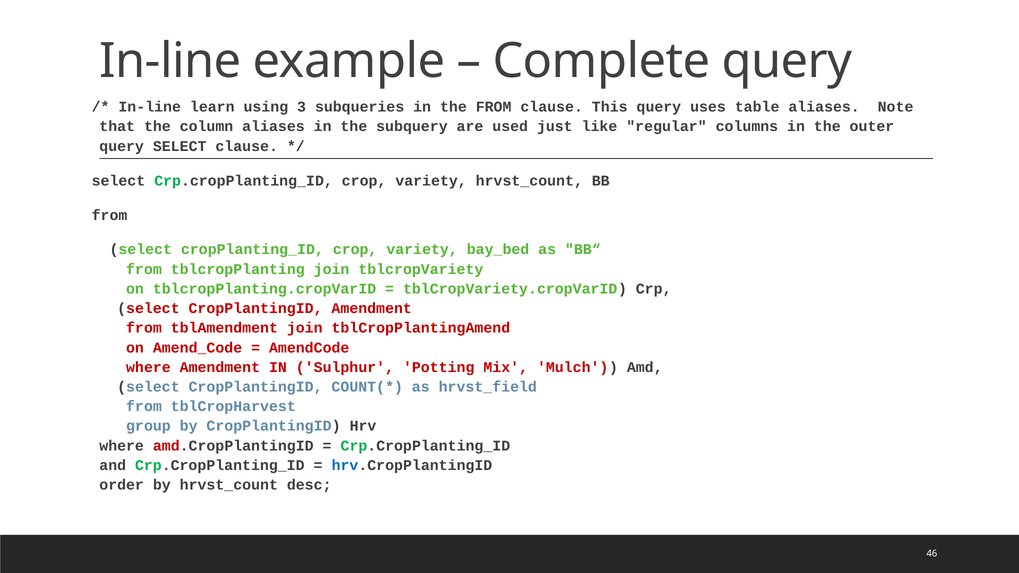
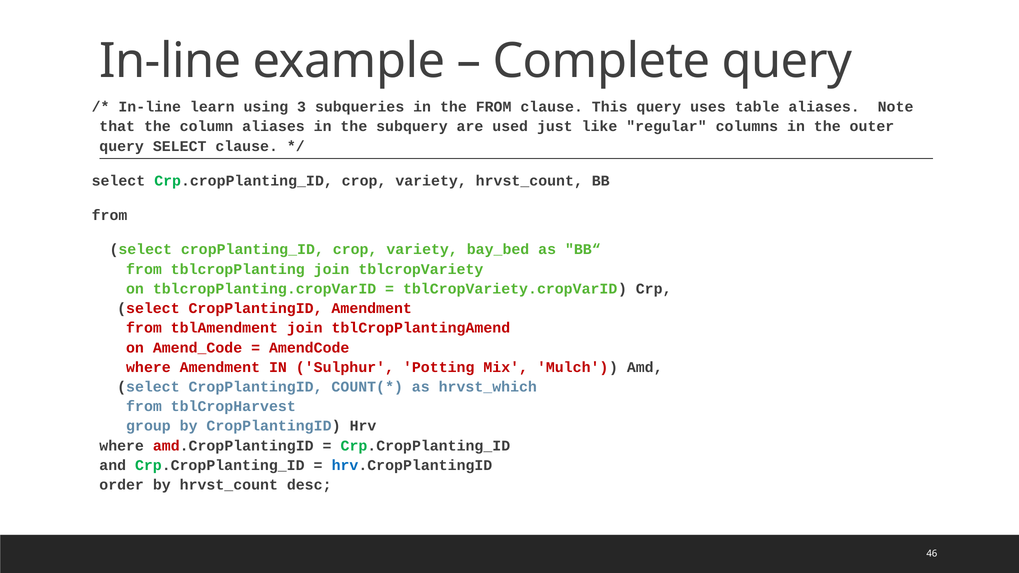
hrvst_field: hrvst_field -> hrvst_which (488, 387)
